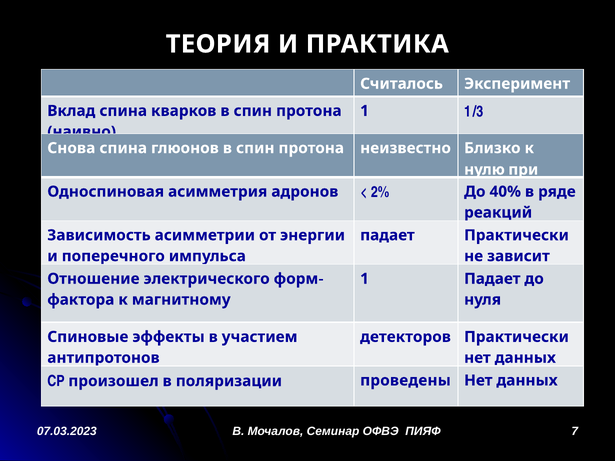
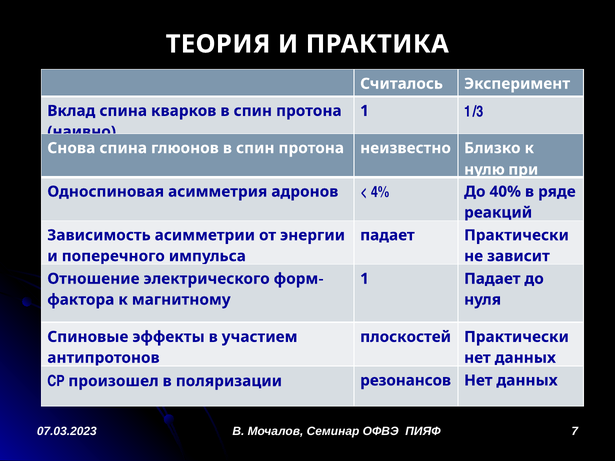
2%: 2% -> 4% (380, 192)
детекторов: детекторов -> плоскостей (406, 337)
проведены: проведены -> резонансов (406, 381)
